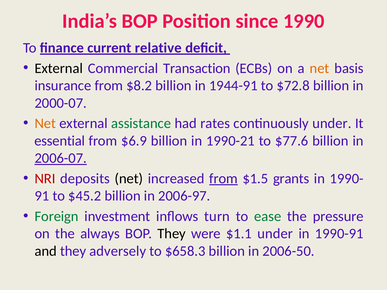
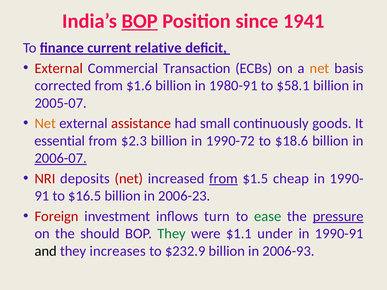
BOP underline: none -> present (140, 21)
1990: 1990 -> 1941 (304, 21)
External colour: black -> red (59, 68)
insurance: insurance -> corrected (63, 86)
$8.2: $8.2 -> $1.6 (139, 86)
1944-91: 1944-91 -> 1980-91 (233, 86)
$72.8: $72.8 -> $58.1 (293, 86)
2000-07: 2000-07 -> 2005-07 (61, 103)
assistance colour: green -> red (141, 123)
rates: rates -> small (215, 123)
continuously under: under -> goods (332, 123)
$6.9: $6.9 -> $2.3 (134, 141)
1990-21: 1990-21 -> 1990-72 (230, 141)
$77.6: $77.6 -> $18.6 (292, 141)
net colour: black -> red (129, 179)
grants: grants -> cheap (291, 179)
$45.2: $45.2 -> $16.5 (85, 196)
2006-97: 2006-97 -> 2006-23 (184, 196)
Foreign colour: green -> red (57, 216)
pressure underline: none -> present (338, 216)
always: always -> should (100, 234)
They colour: black -> green (172, 234)
adversely: adversely -> increases (118, 251)
$658.3: $658.3 -> $232.9 (185, 251)
2006-50: 2006-50 -> 2006-93 (288, 251)
